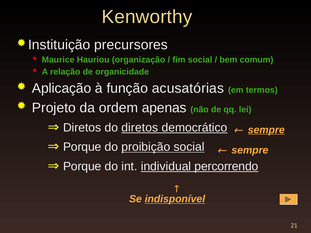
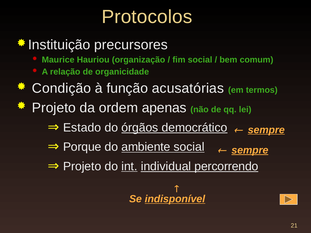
Kenworthy: Kenworthy -> Protocolos (147, 17)
Aplicação: Aplicação -> Condição (62, 88)
Diretos: Diretos -> Estado (82, 128)
do diretos: diretos -> órgãos (140, 128)
proibição: proibição -> ambiente (146, 147)
sempre underline: none -> present (250, 150)
Porque: Porque -> Projeto (82, 166)
int underline: none -> present (129, 166)
